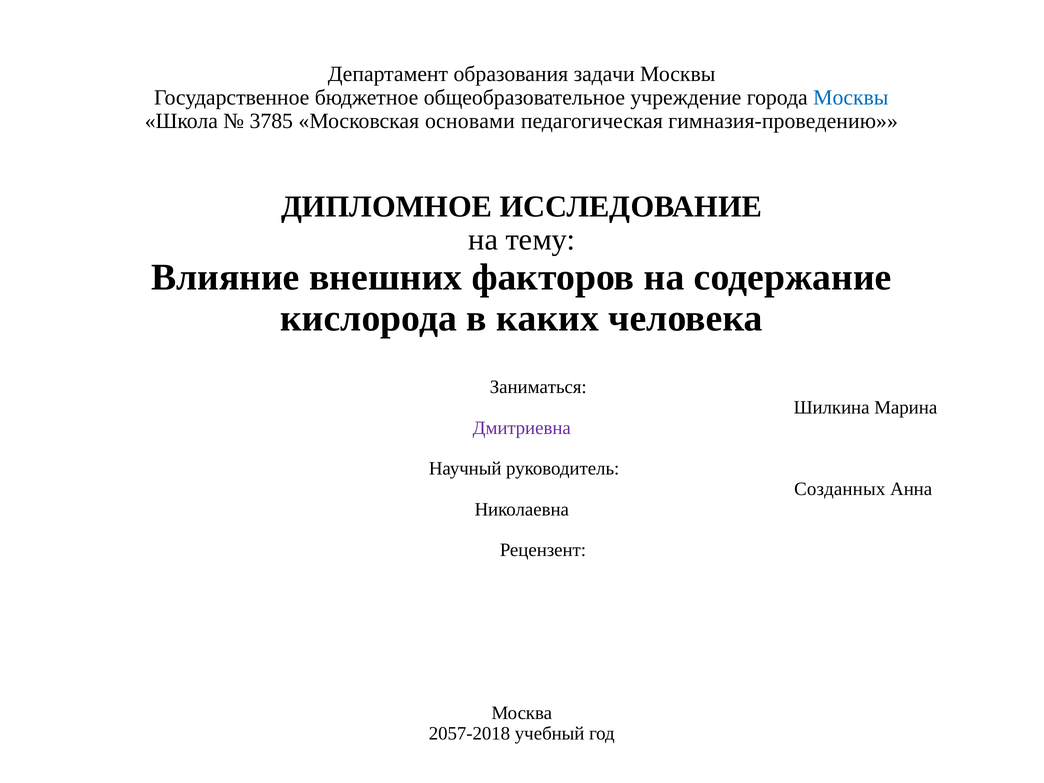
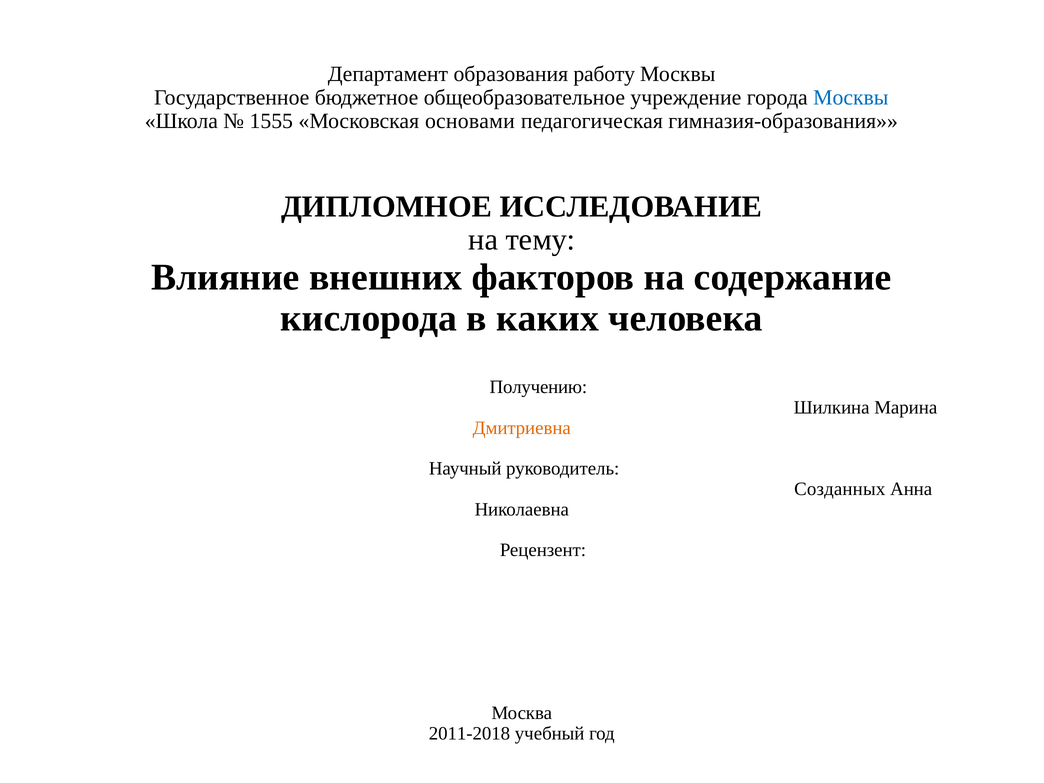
задачи: задачи -> работу (604, 74)
3785: 3785 -> 1555 (271, 121)
гимназия-проведению: гимназия-проведению -> гимназия-образования (783, 121)
Заниматься: Заниматься -> Получению (538, 387)
Дмитриевна colour: purple -> orange (522, 428)
2057-2018: 2057-2018 -> 2011-2018 (470, 734)
